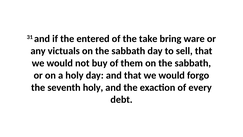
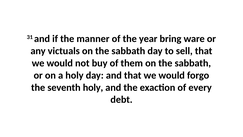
entered: entered -> manner (93, 39)
take: take -> year (148, 39)
